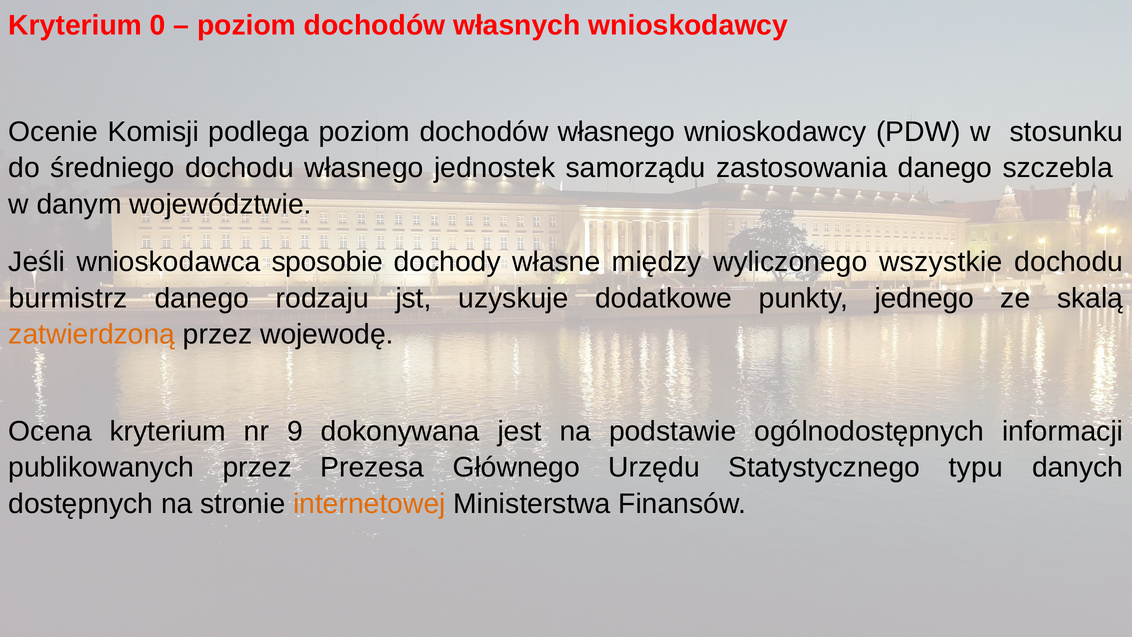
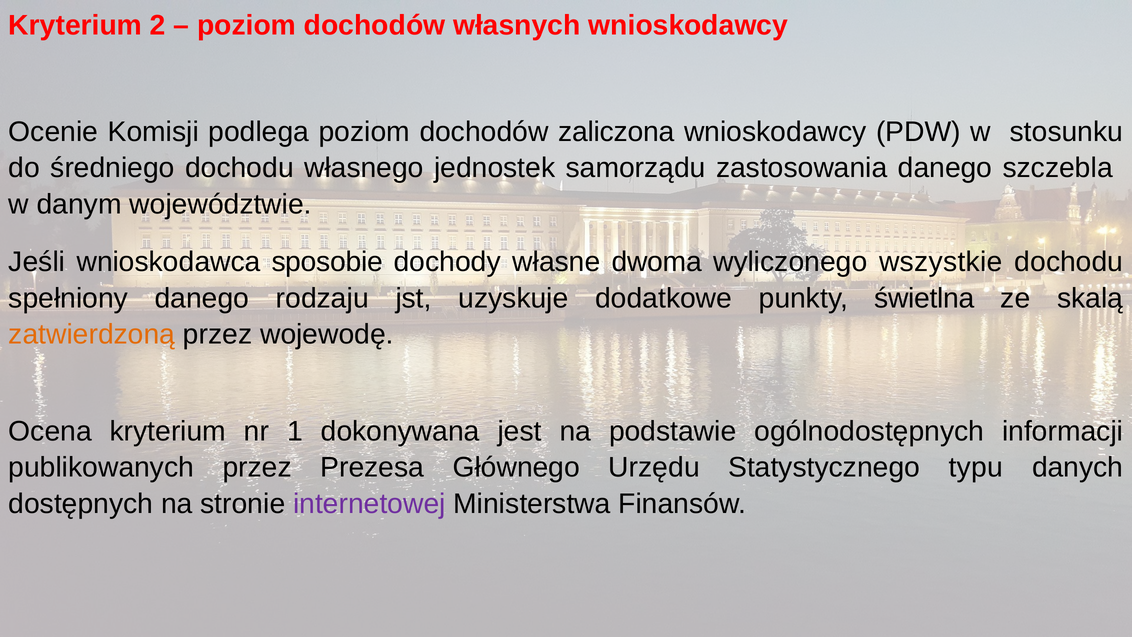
0: 0 -> 2 (158, 26)
dochodów własnego: własnego -> zaliczona (616, 132)
między: między -> dwoma (657, 262)
burmistrz: burmistrz -> spełniony (68, 298)
jednego: jednego -> świetlna (924, 298)
9: 9 -> 1 (295, 431)
internetowej colour: orange -> purple (369, 504)
